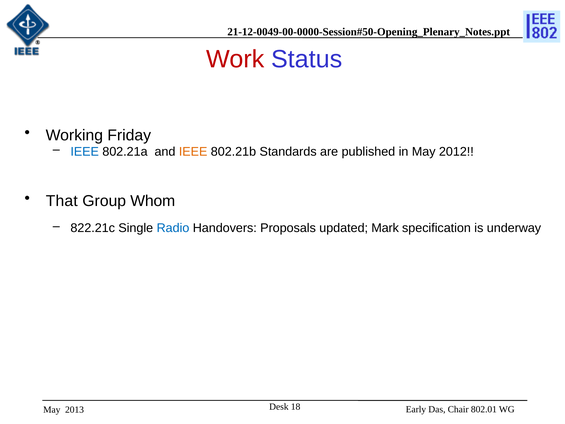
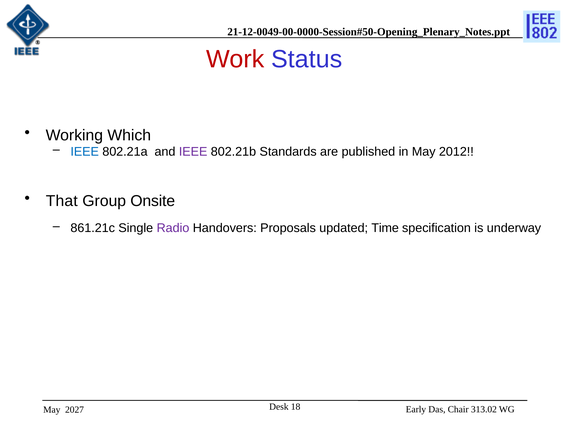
Friday: Friday -> Which (129, 135)
IEEE colour: orange -> purple (193, 152)
Whom: Whom -> Onsite (153, 201)
822.21c: 822.21c -> 861.21c (93, 228)
Radio colour: blue -> purple (173, 228)
Mark: Mark -> Time (385, 228)
802.01: 802.01 -> 313.02 (484, 409)
2013: 2013 -> 2027 (75, 409)
